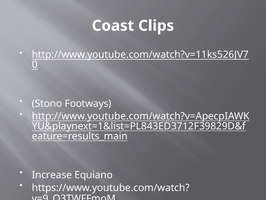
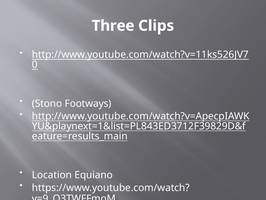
Coast: Coast -> Three (113, 26)
Increase: Increase -> Location (52, 175)
